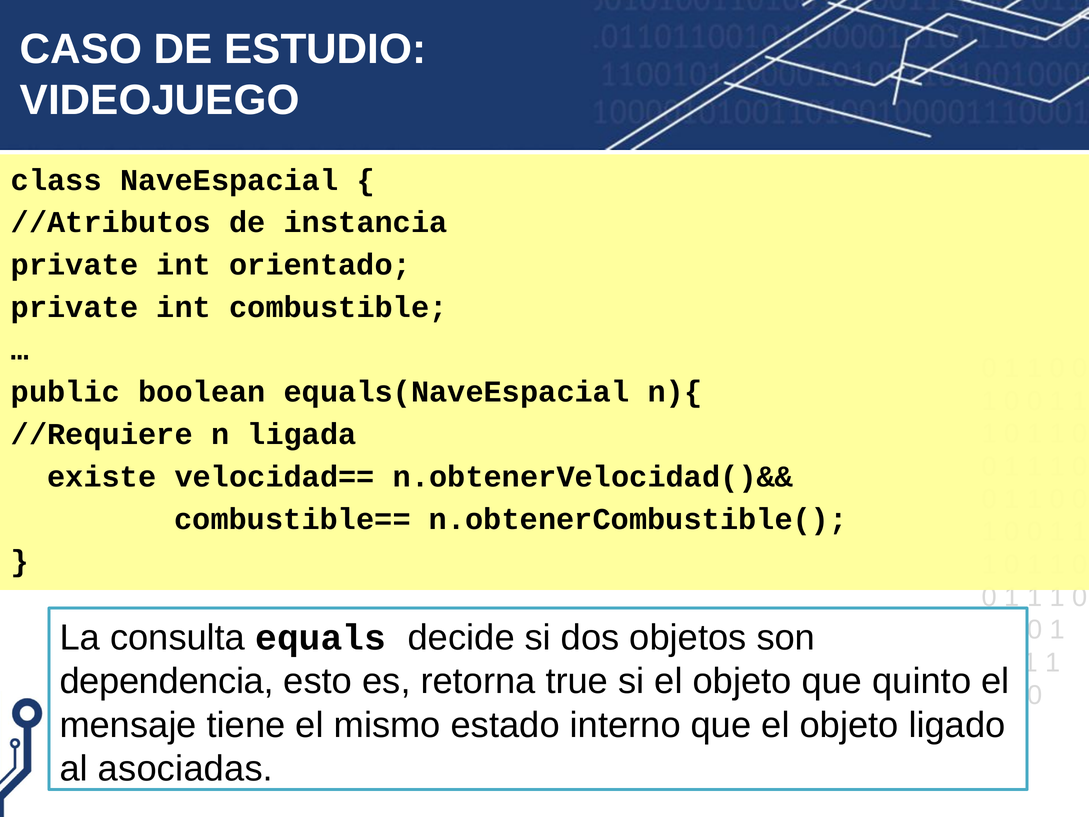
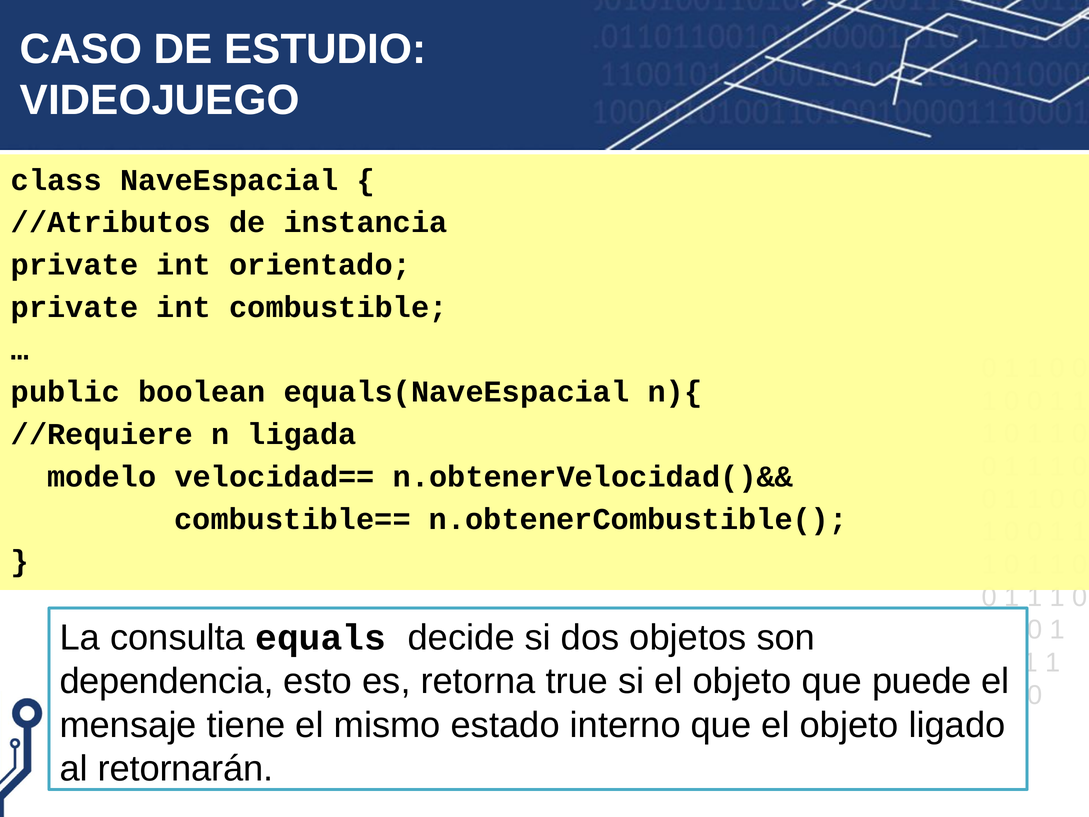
existe: existe -> modelo (102, 477)
quinto: quinto -> puede (922, 681)
asociadas: asociadas -> retornarán (186, 768)
